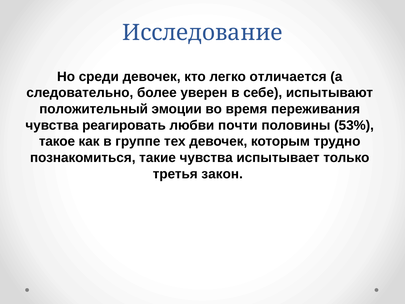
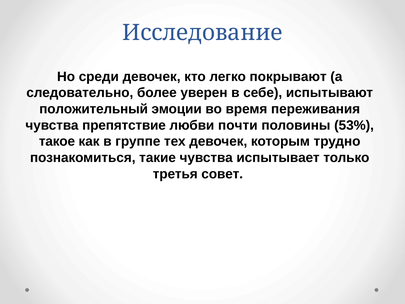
отличается: отличается -> покрывают (288, 77)
реагировать: реагировать -> препятствие (124, 125)
закон: закон -> совет (222, 174)
